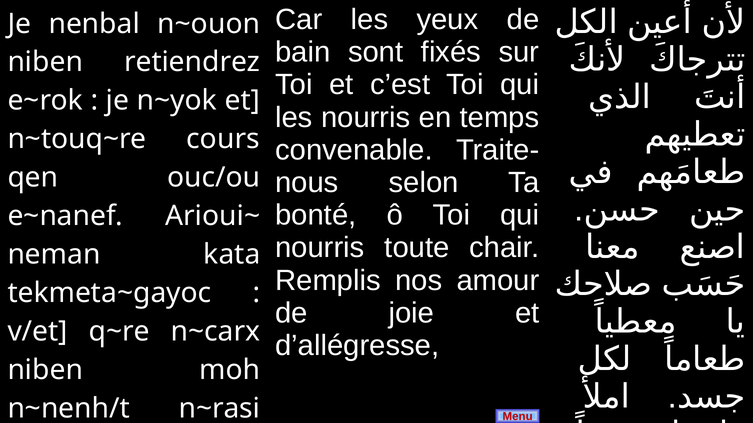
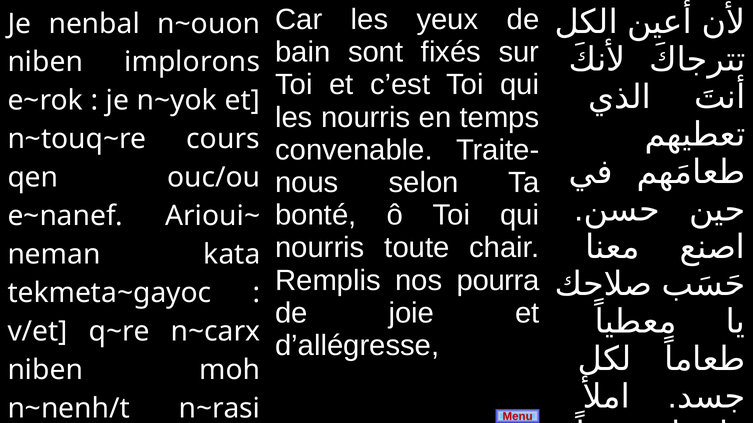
retiendrez: retiendrez -> implorons (192, 62)
amour: amour -> pourra (498, 281)
